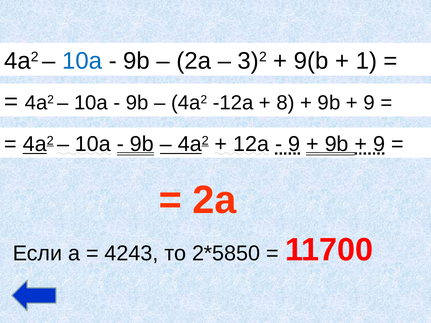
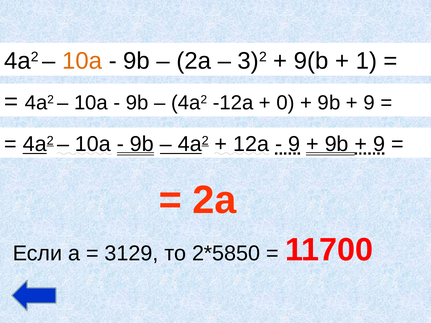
10a colour: blue -> orange (82, 61)
8: 8 -> 0 (285, 103)
4243: 4243 -> 3129 (131, 253)
